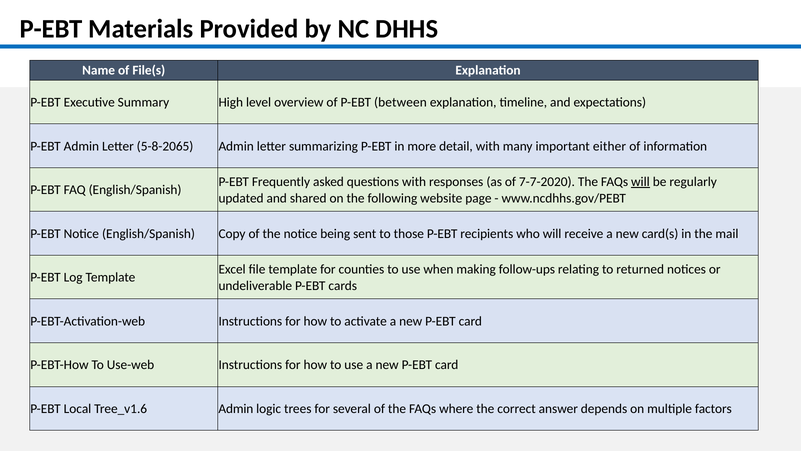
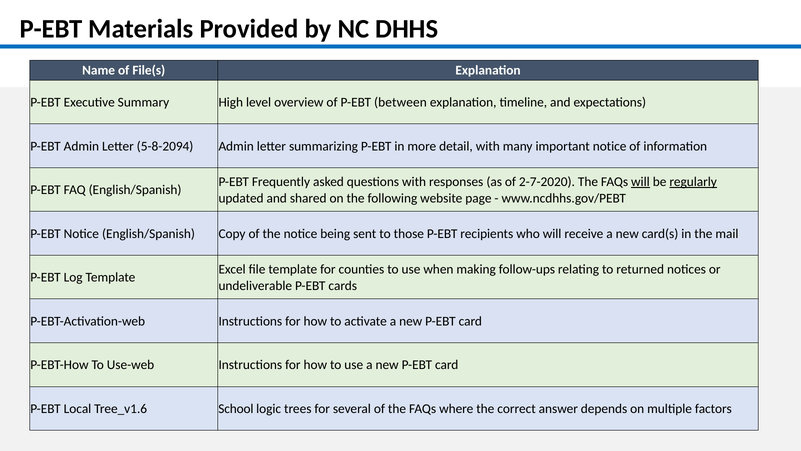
5-8-2065: 5-8-2065 -> 5-8-2094 (165, 146)
important either: either -> notice (610, 146)
7-7-2020: 7-7-2020 -> 2-7-2020 (547, 182)
regularly underline: none -> present (693, 182)
Admin: Admin -> School (236, 408)
